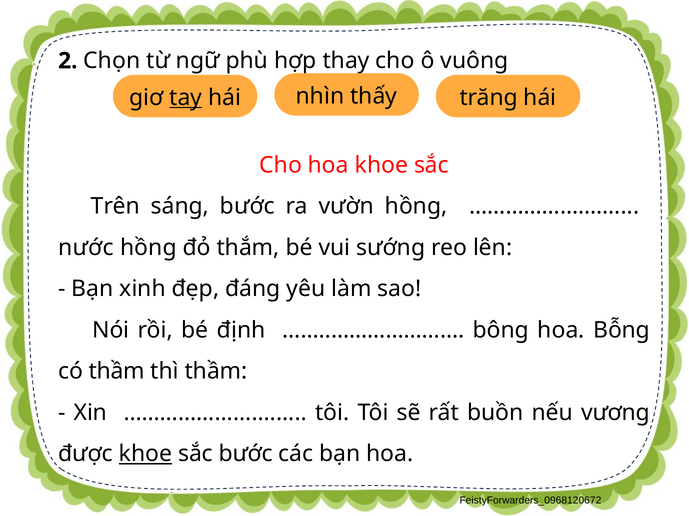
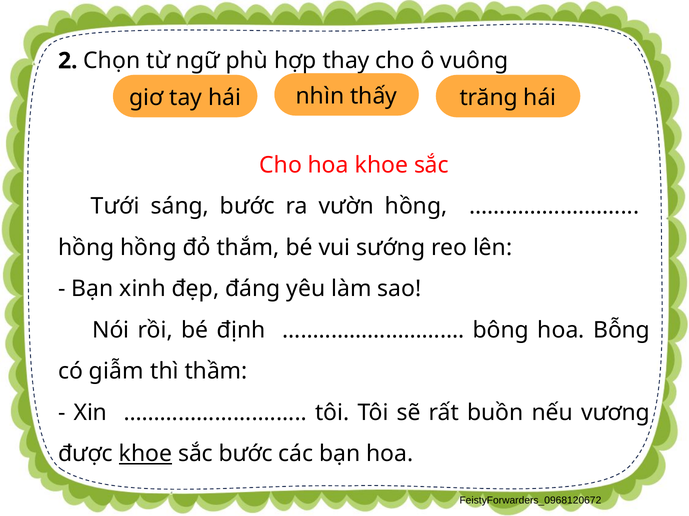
tay underline: present -> none (186, 98)
Trên: Trên -> Tưới (115, 207)
nước: nước -> hồng (86, 248)
có thầm: thầm -> giẫm (116, 372)
